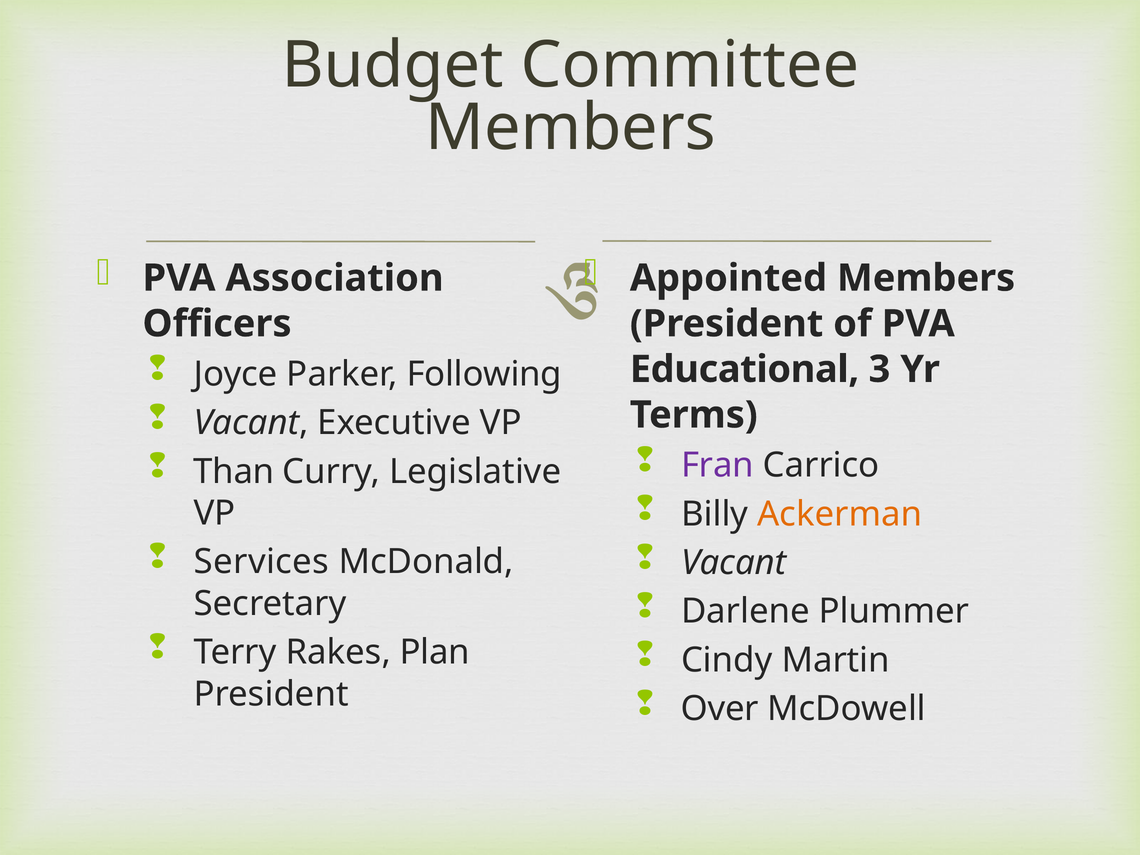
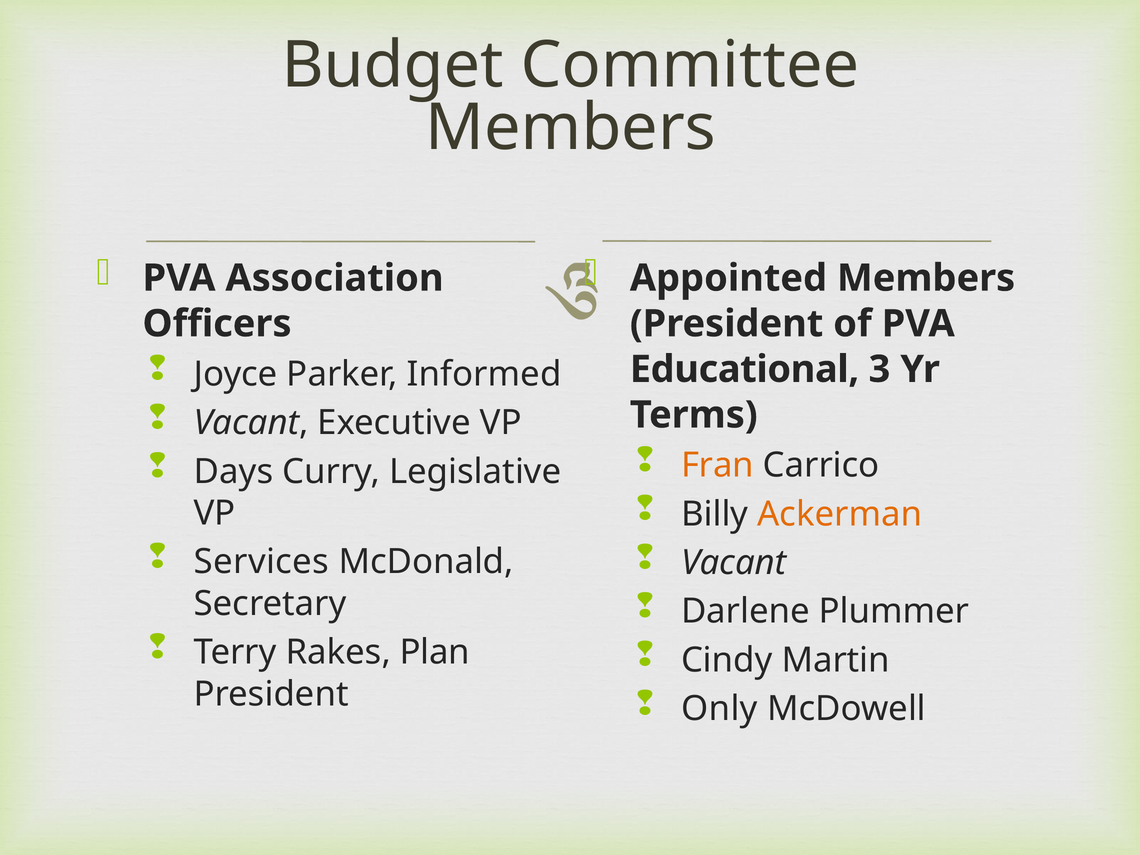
Following: Following -> Informed (484, 374)
Fran colour: purple -> orange (718, 465)
Than: Than -> Days (234, 472)
Over: Over -> Only (719, 709)
